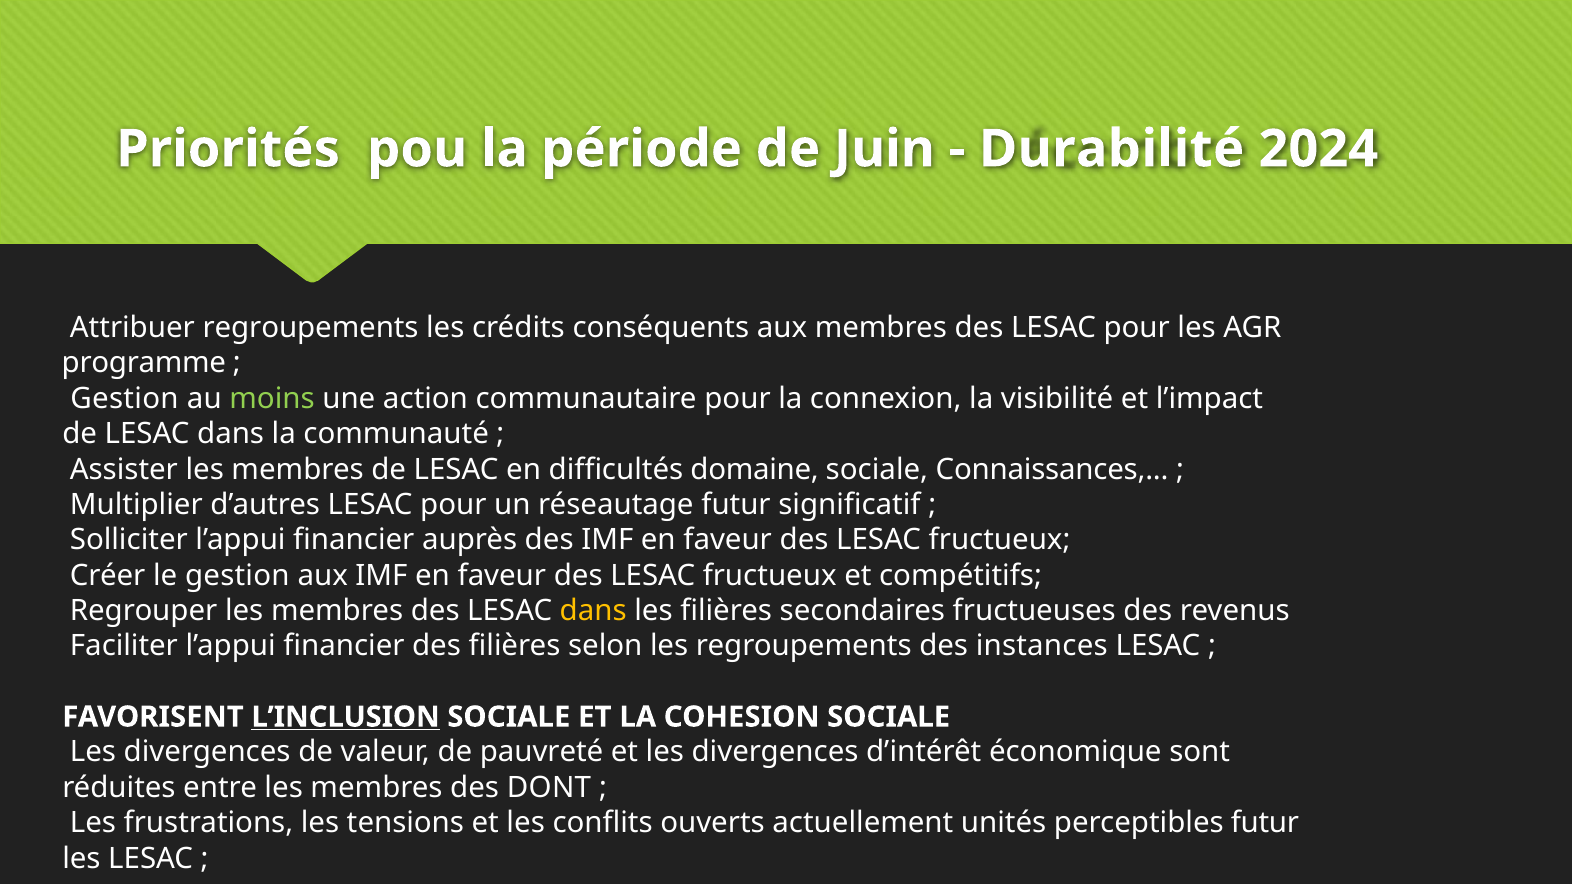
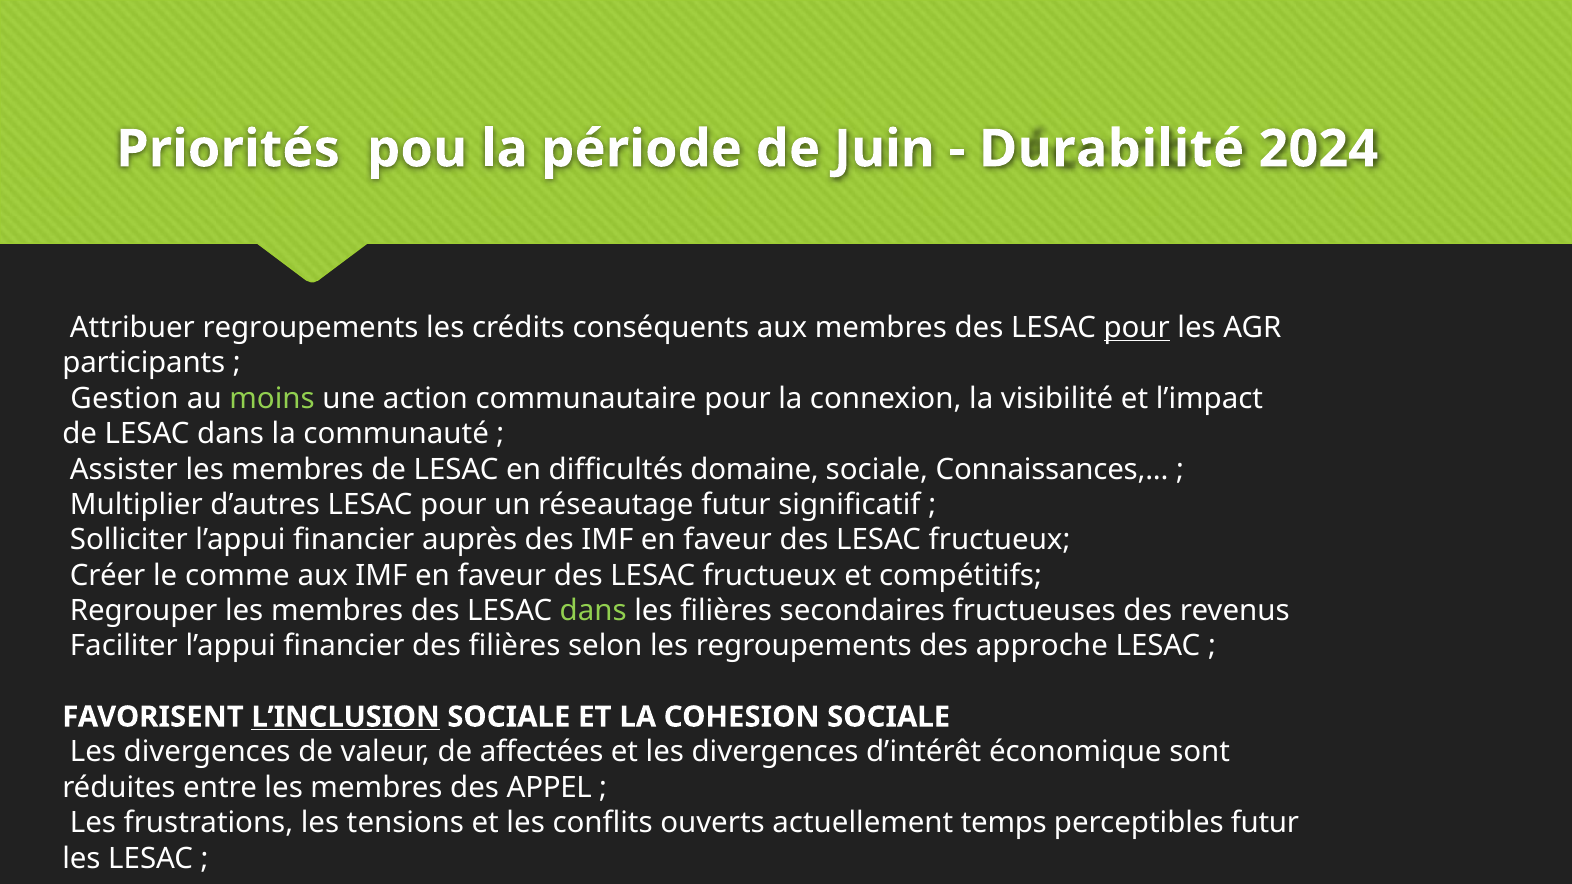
pour underline: none -> present (1137, 328)
programme: programme -> participants (144, 363)
le gestion: gestion -> comme (237, 576)
dans colour: yellow -> light green (593, 611)
instances: instances -> approche (1042, 646)
pauvreté: pauvreté -> affectées (542, 752)
DONT: DONT -> APPEL (549, 788)
unités: unités -> temps (1004, 823)
